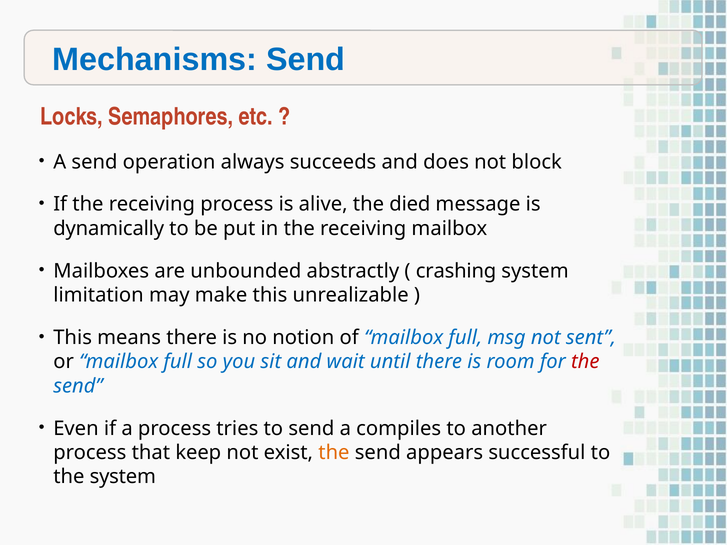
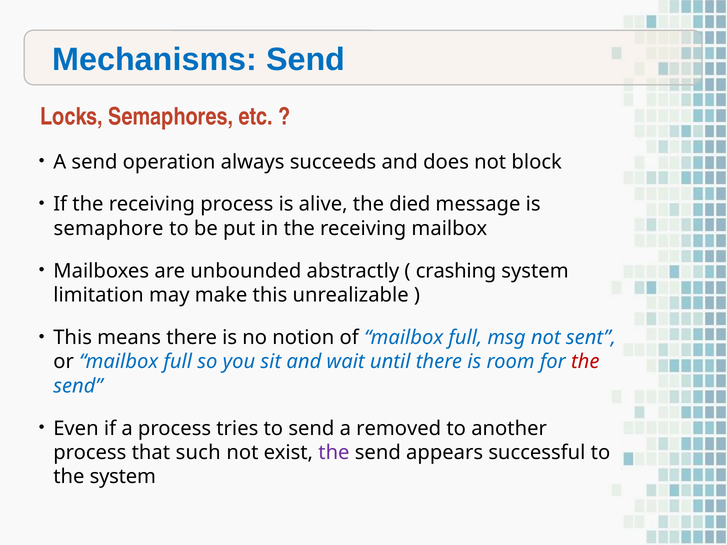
dynamically: dynamically -> semaphore (109, 229)
compiles: compiles -> removed (399, 429)
keep: keep -> such (198, 453)
the colour: orange -> purple (334, 453)
